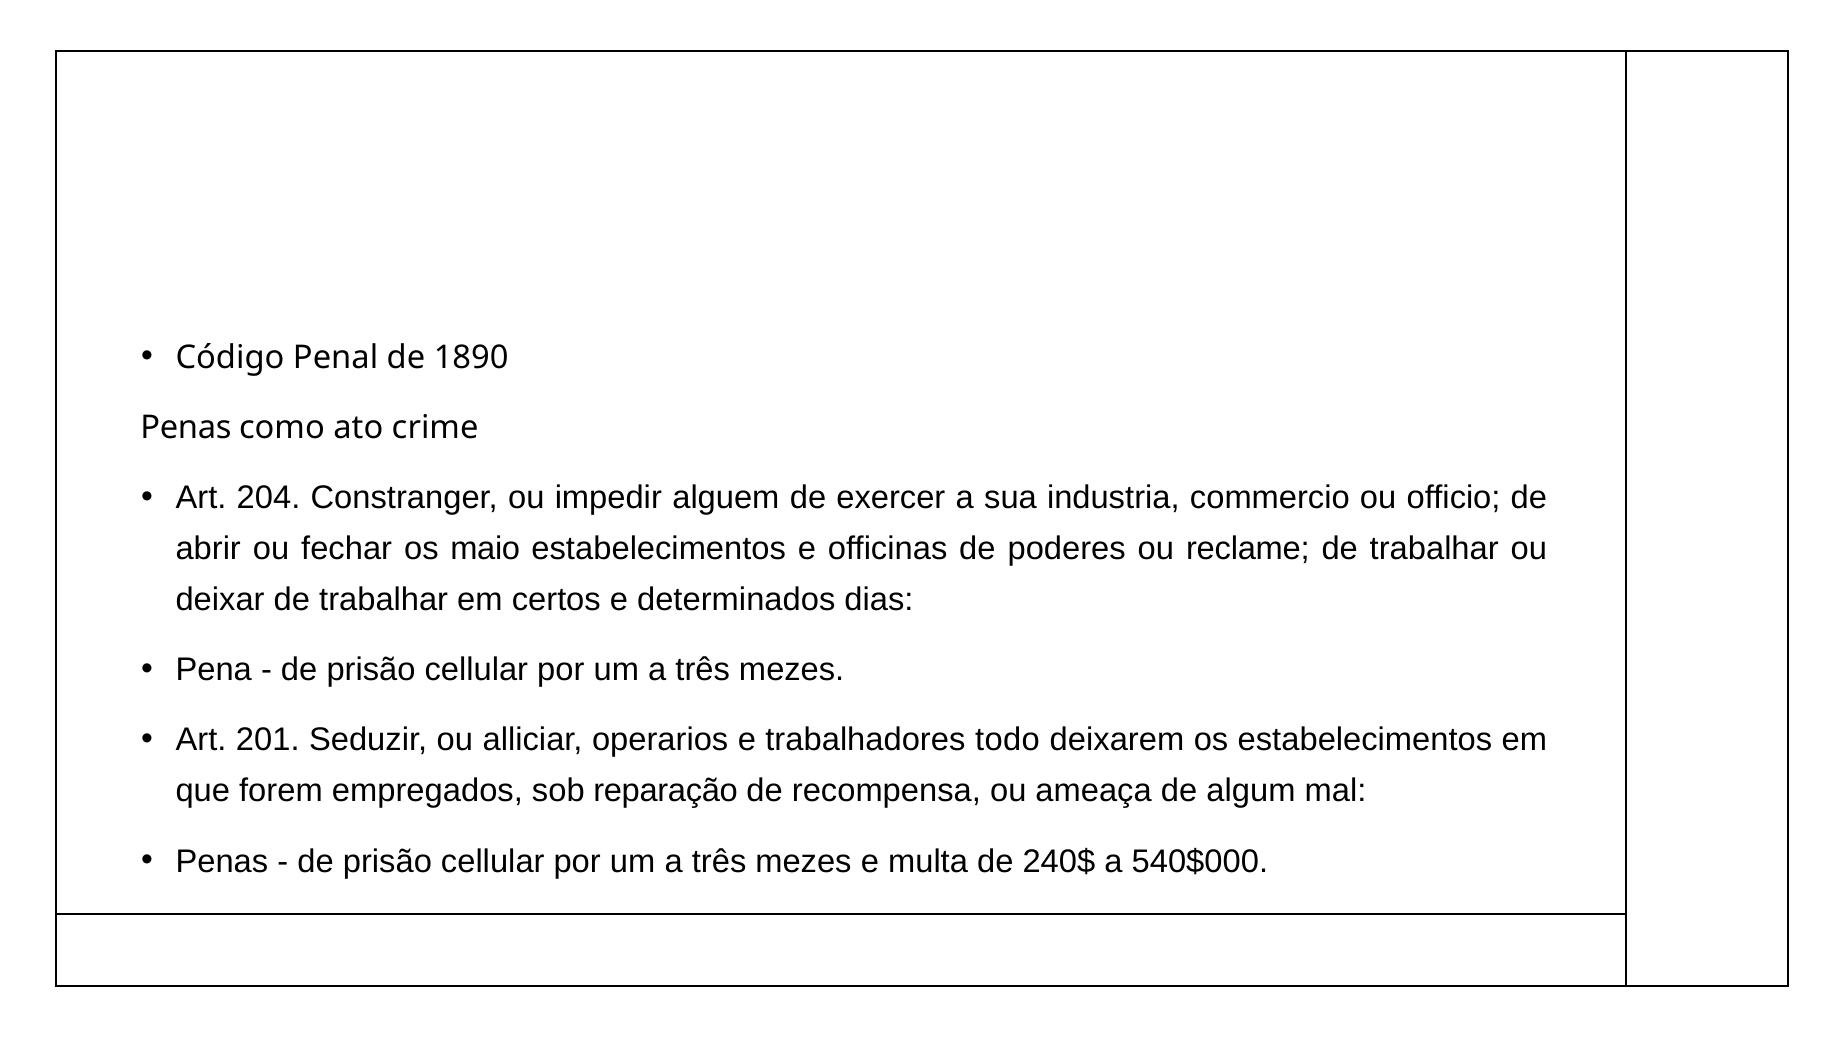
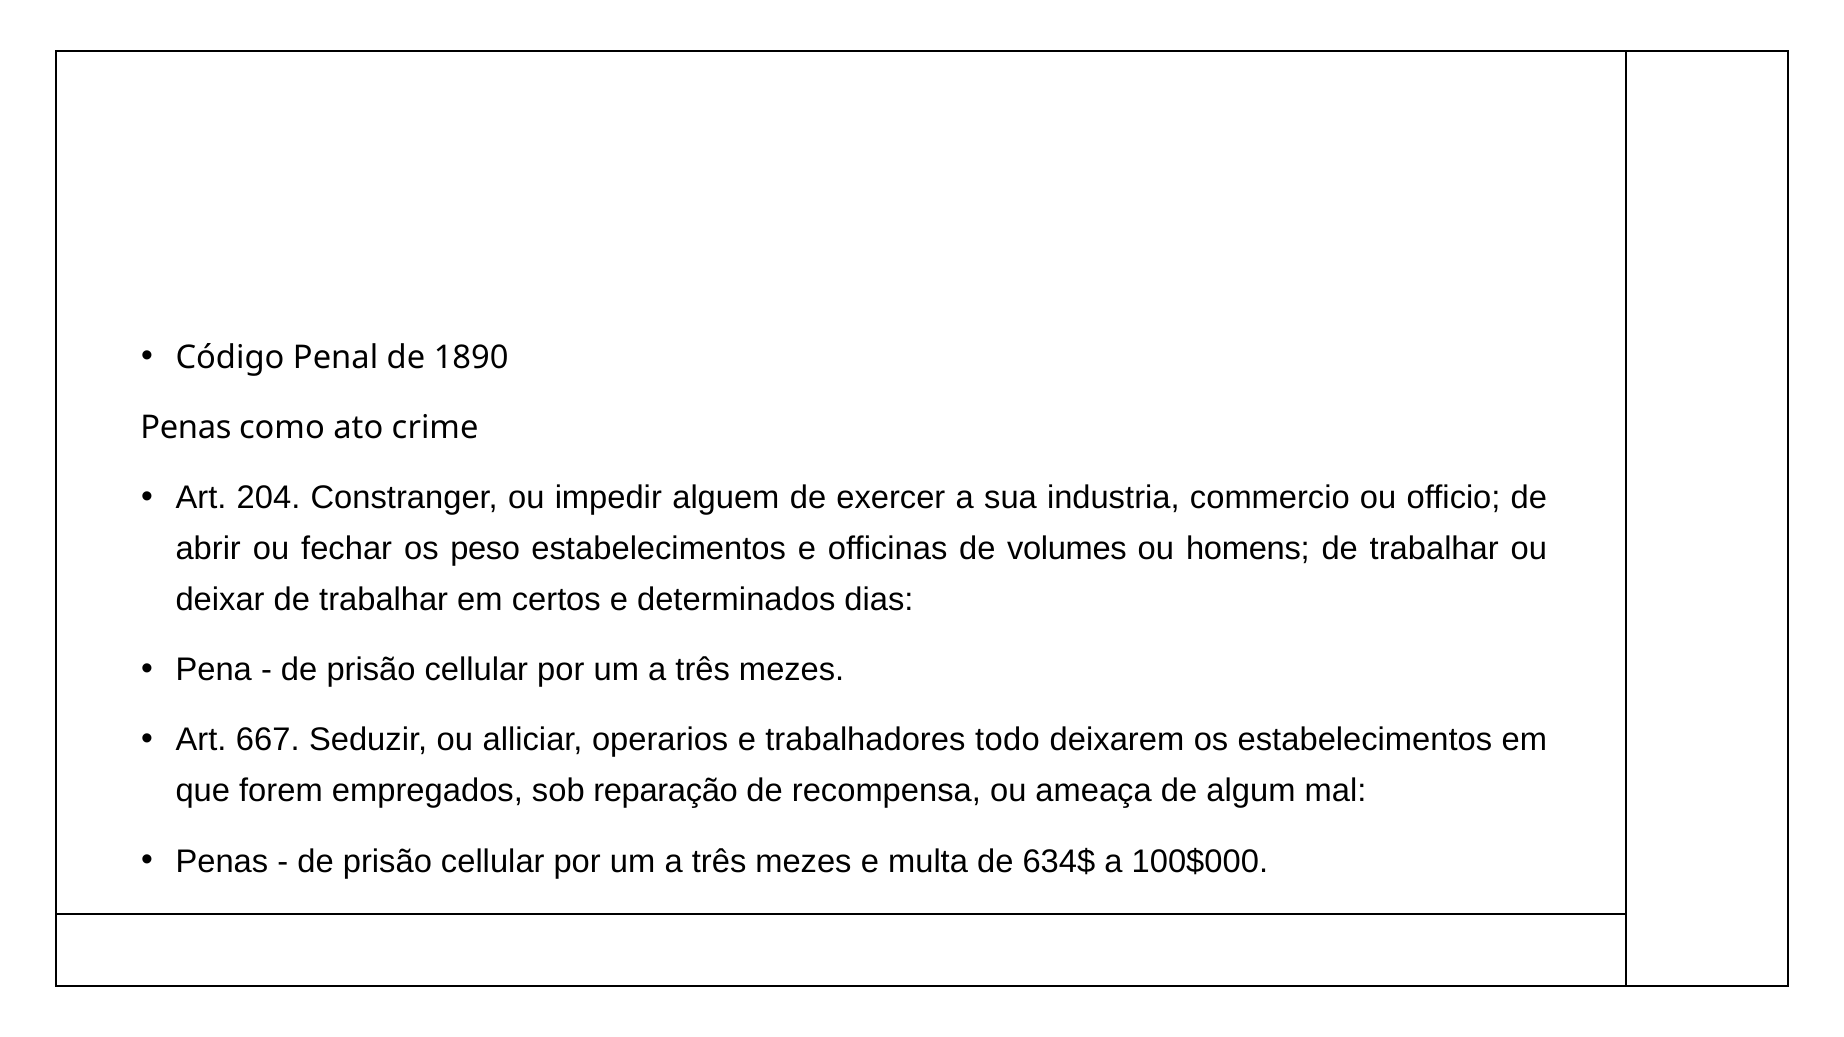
maio: maio -> peso (485, 549)
poderes: poderes -> volumes (1067, 549)
reclame: reclame -> homens (1248, 549)
201: 201 -> 667 (268, 740)
240$: 240$ -> 634$ (1059, 861)
540$000: 540$000 -> 100$000 (1200, 861)
